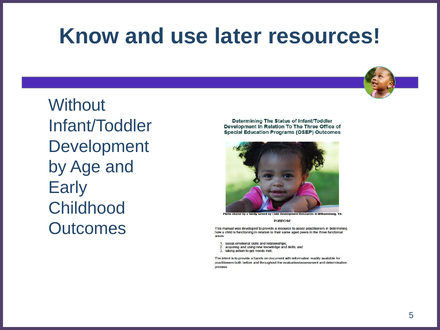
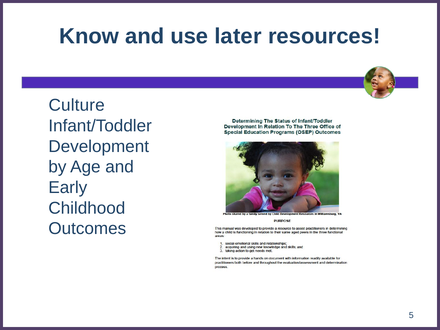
Without: Without -> Culture (77, 105)
